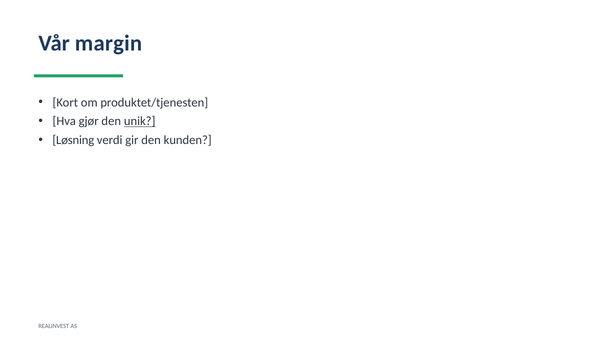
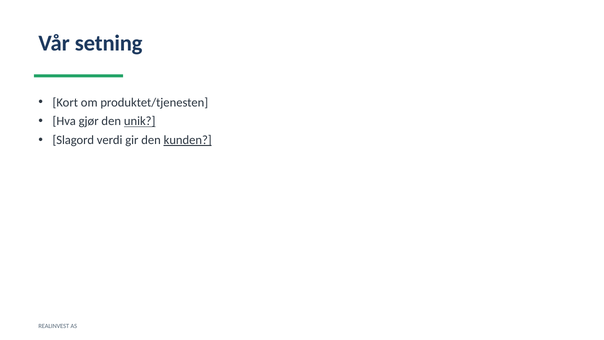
margin: margin -> setning (109, 43)
Løsning: Løsning -> Slagord (73, 140)
kunden underline: none -> present (188, 140)
